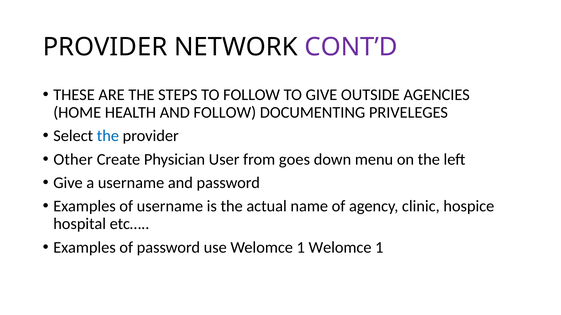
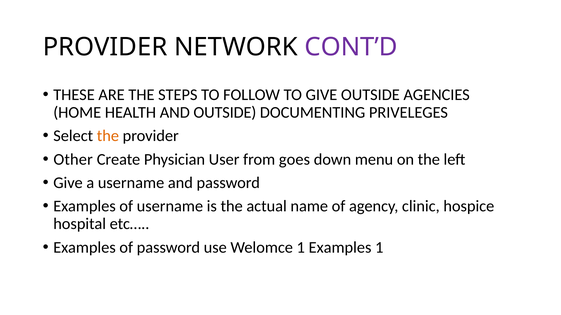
AND FOLLOW: FOLLOW -> OUTSIDE (225, 113)
the colour: blue -> orange (108, 136)
1 Welomce: Welomce -> Examples (340, 248)
